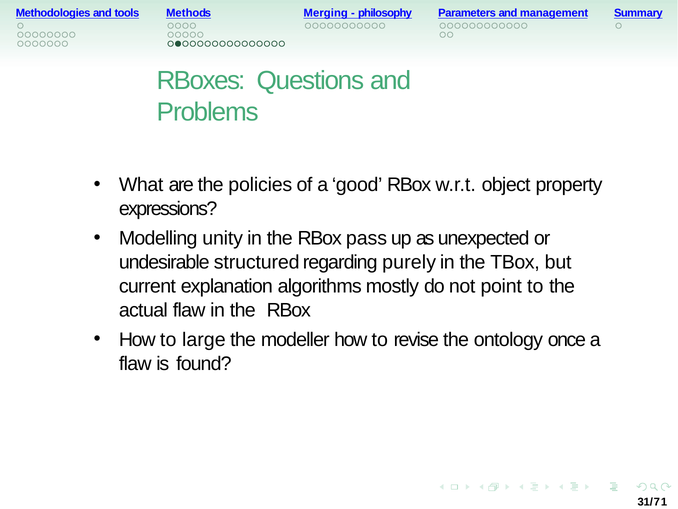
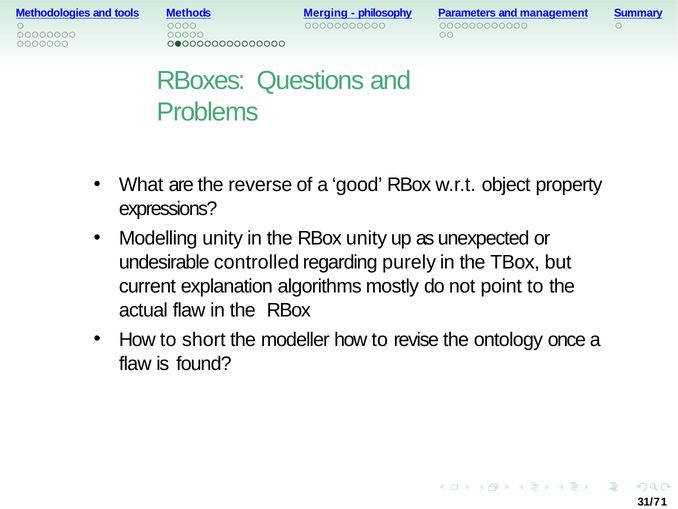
policies: policies -> reverse (260, 185)
RBox pass: pass -> unity (367, 238)
structured: structured -> controlled (257, 262)
large: large -> short (204, 340)
